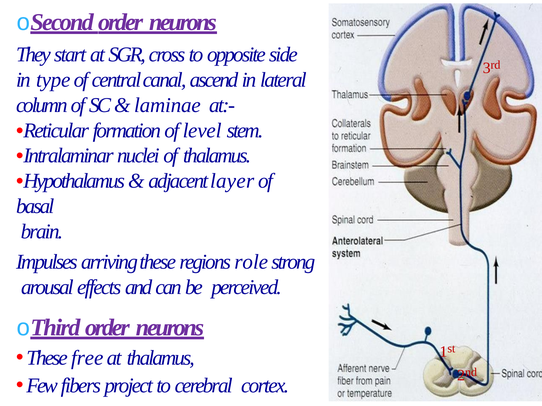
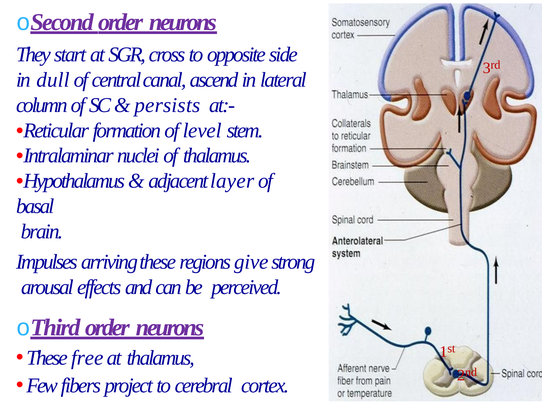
type: type -> dull (53, 80)
laminae: laminae -> persists (167, 105)
role: role -> give (251, 262)
